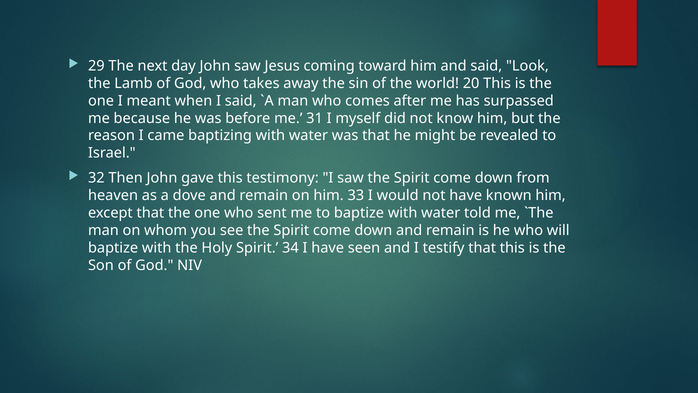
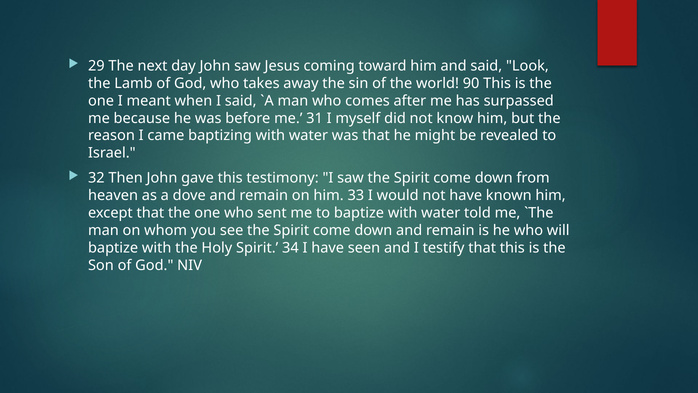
20: 20 -> 90 (471, 83)
